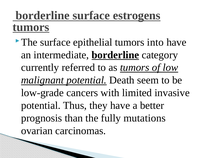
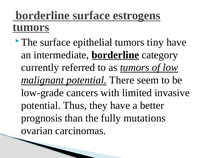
into: into -> tiny (155, 42)
Death: Death -> There (122, 80)
